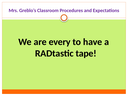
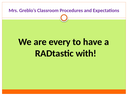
tape: tape -> with (86, 53)
